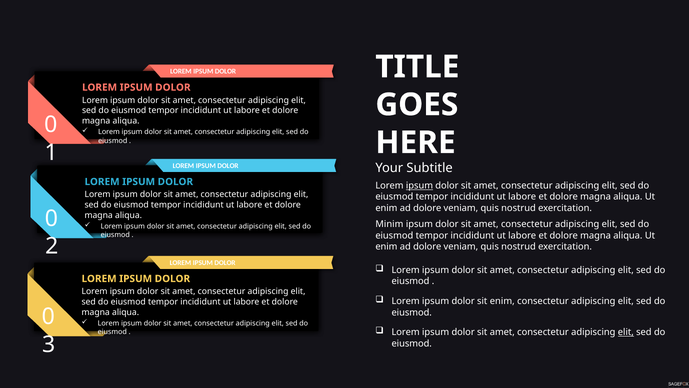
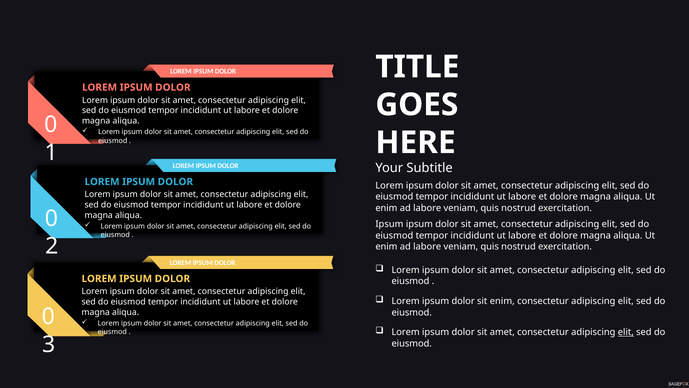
ipsum underline: present -> none (419, 185)
dolore: dolore -> labore (427, 208)
Minim: Minim -> Ipsum (389, 224)
dolore: dolore -> labore (427, 247)
